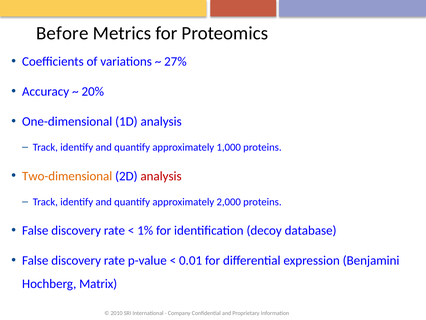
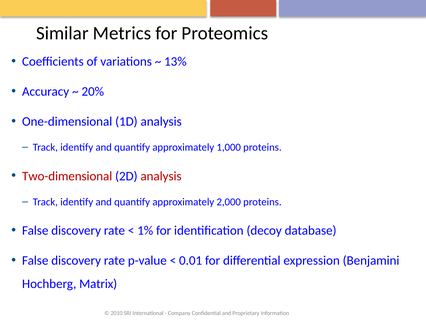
Before: Before -> Similar (62, 33)
27%: 27% -> 13% (175, 62)
Two-dimensional colour: orange -> red (67, 176)
